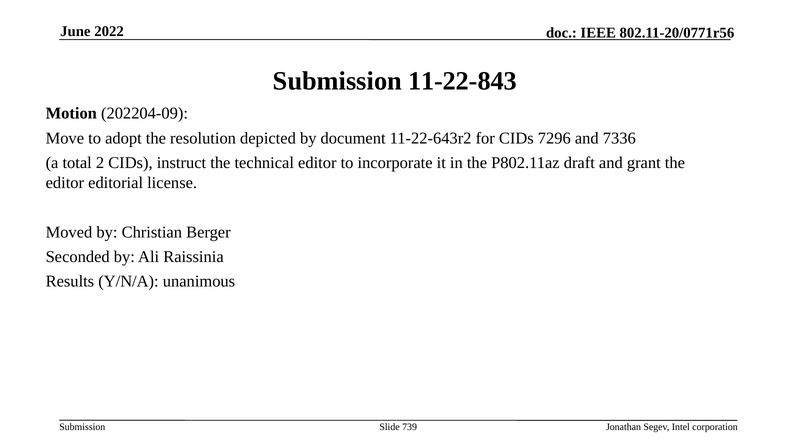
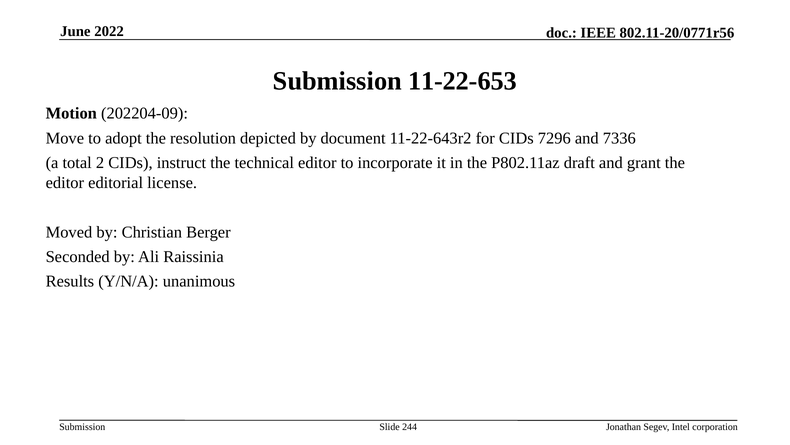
11-22-843: 11-22-843 -> 11-22-653 (463, 81)
739: 739 -> 244 (410, 426)
